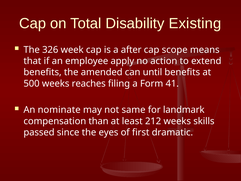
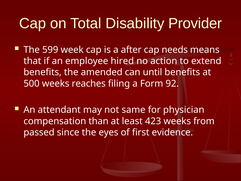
Existing: Existing -> Provider (195, 23)
326: 326 -> 599 (50, 50)
scope: scope -> needs (175, 50)
apply: apply -> hired (122, 61)
41: 41 -> 92 (172, 83)
nominate: nominate -> attendant (59, 110)
landmark: landmark -> physician (184, 110)
212: 212 -> 423 (153, 121)
skills: skills -> from (204, 121)
dramatic: dramatic -> evidence (172, 132)
